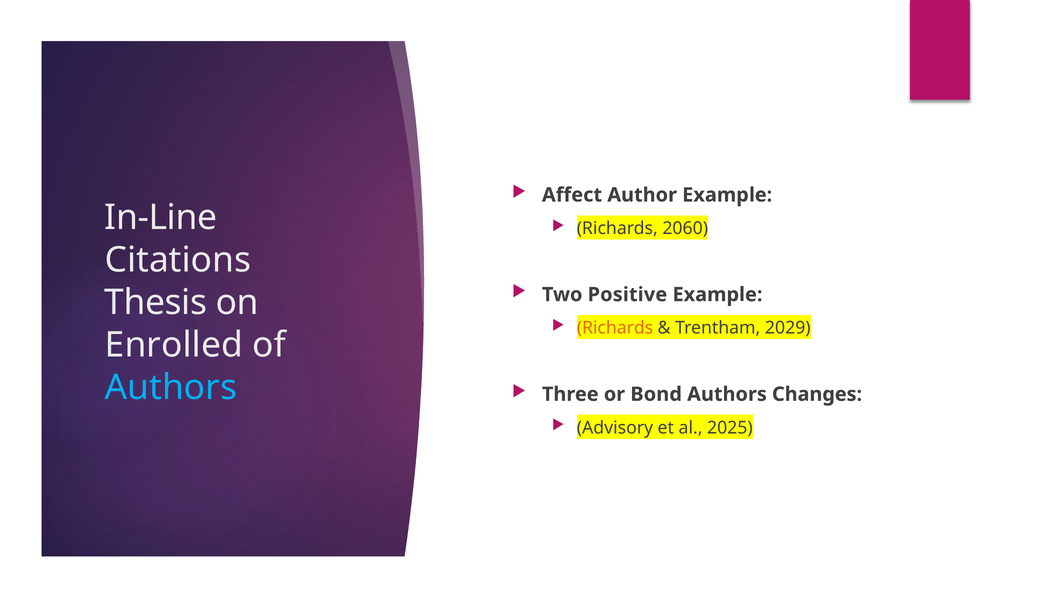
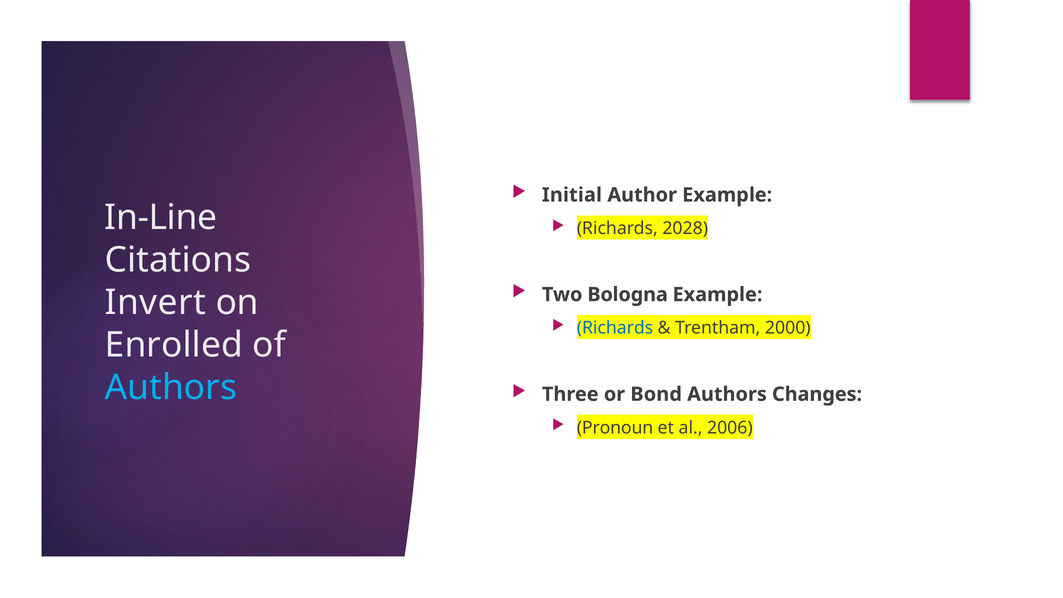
Affect: Affect -> Initial (572, 195)
2060: 2060 -> 2028 (685, 228)
Positive: Positive -> Bologna (628, 295)
Thesis: Thesis -> Invert (155, 302)
Richards colour: orange -> blue (615, 328)
2029: 2029 -> 2000 (788, 328)
Advisory: Advisory -> Pronoun (615, 428)
2025: 2025 -> 2006 (730, 428)
